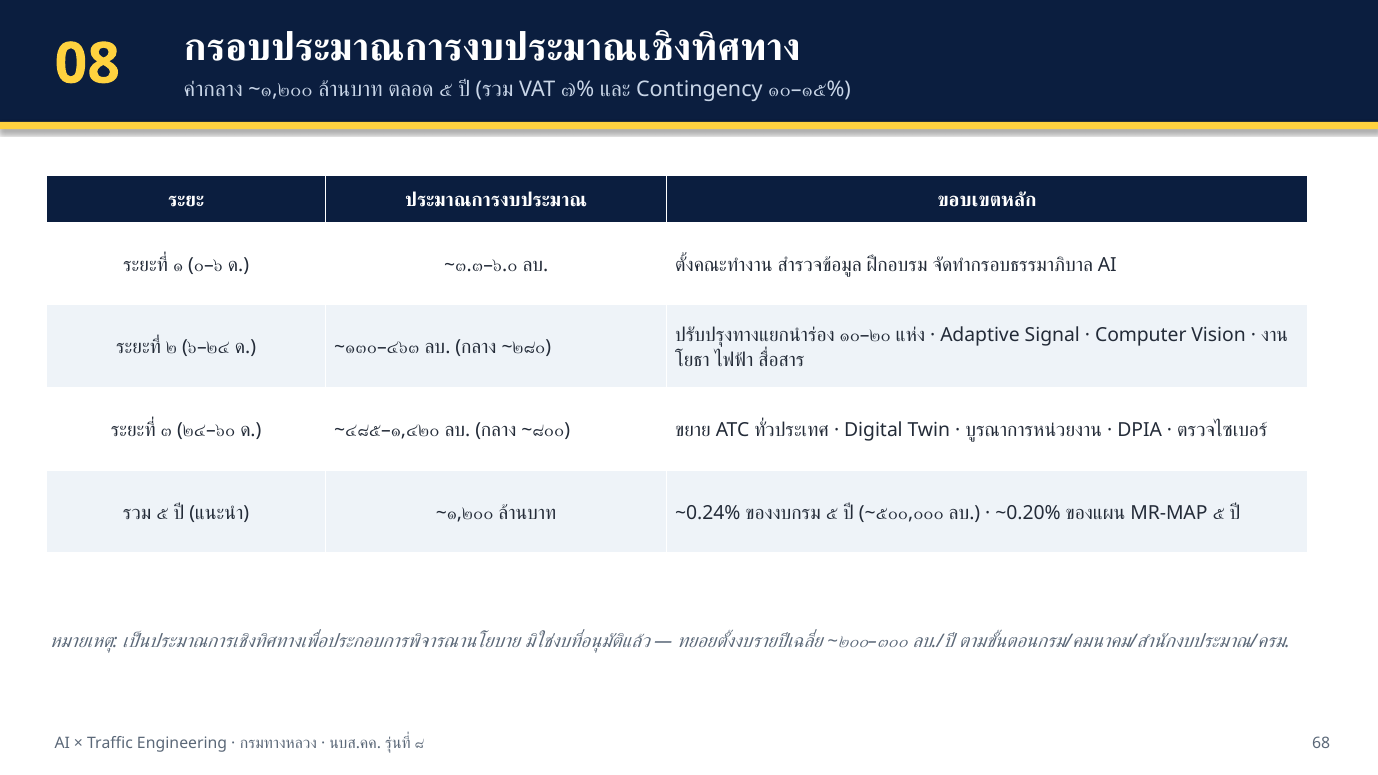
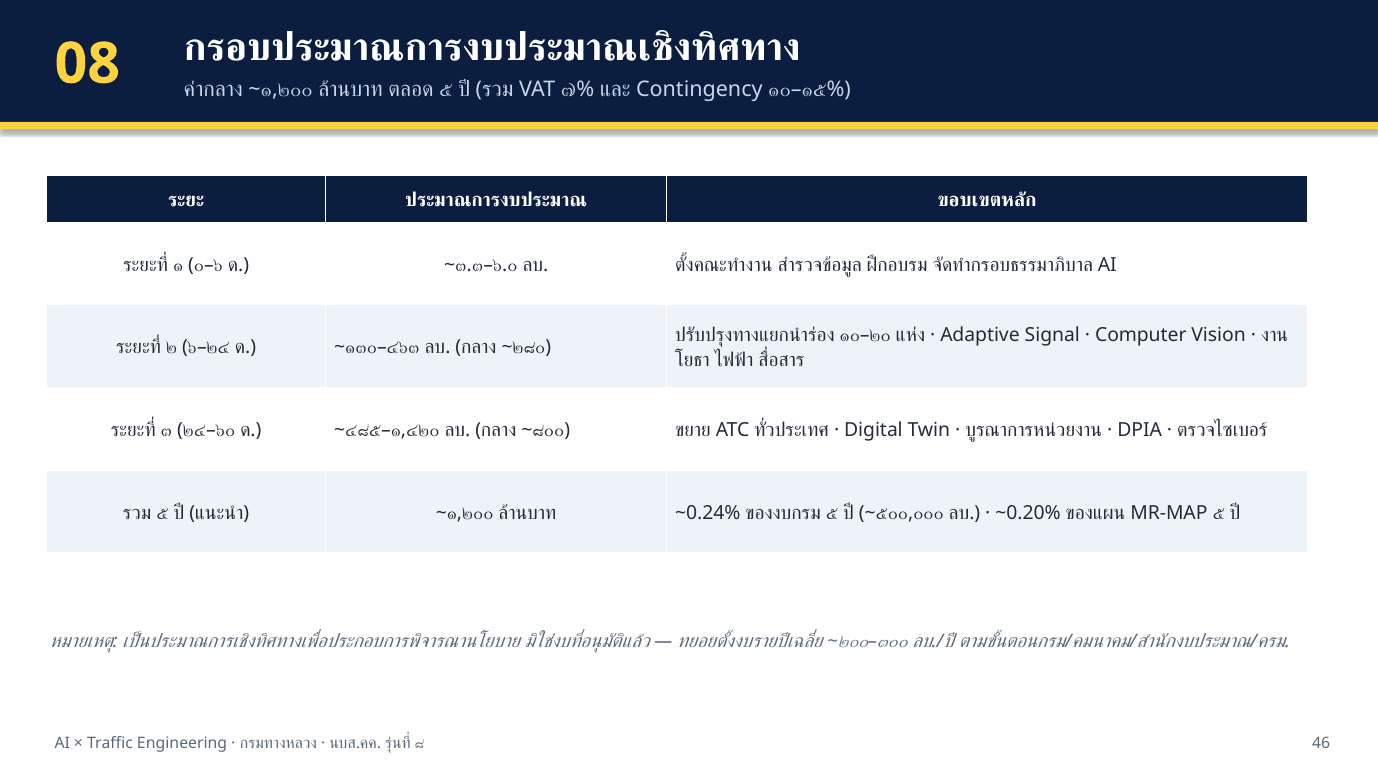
68: 68 -> 46 (1321, 743)
